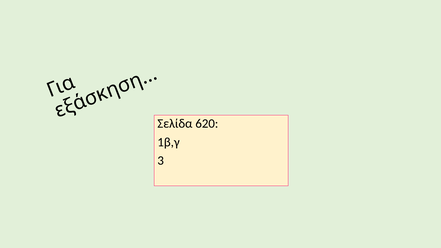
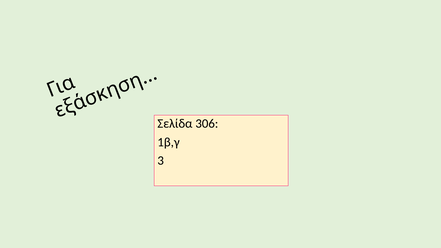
620: 620 -> 306 (207, 124)
